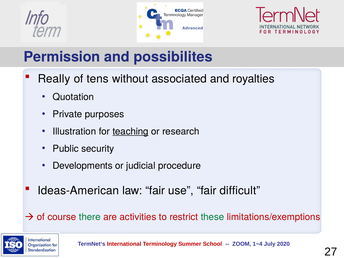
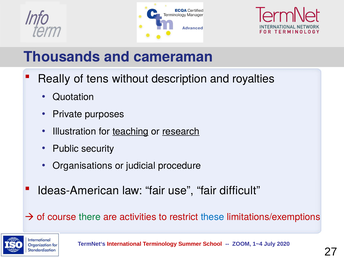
Permission: Permission -> Thousands (62, 57)
possibilites: possibilites -> cameraman (173, 57)
associated: associated -> description (179, 79)
research underline: none -> present (181, 131)
Developments: Developments -> Organisations (82, 166)
these colour: green -> blue (212, 217)
